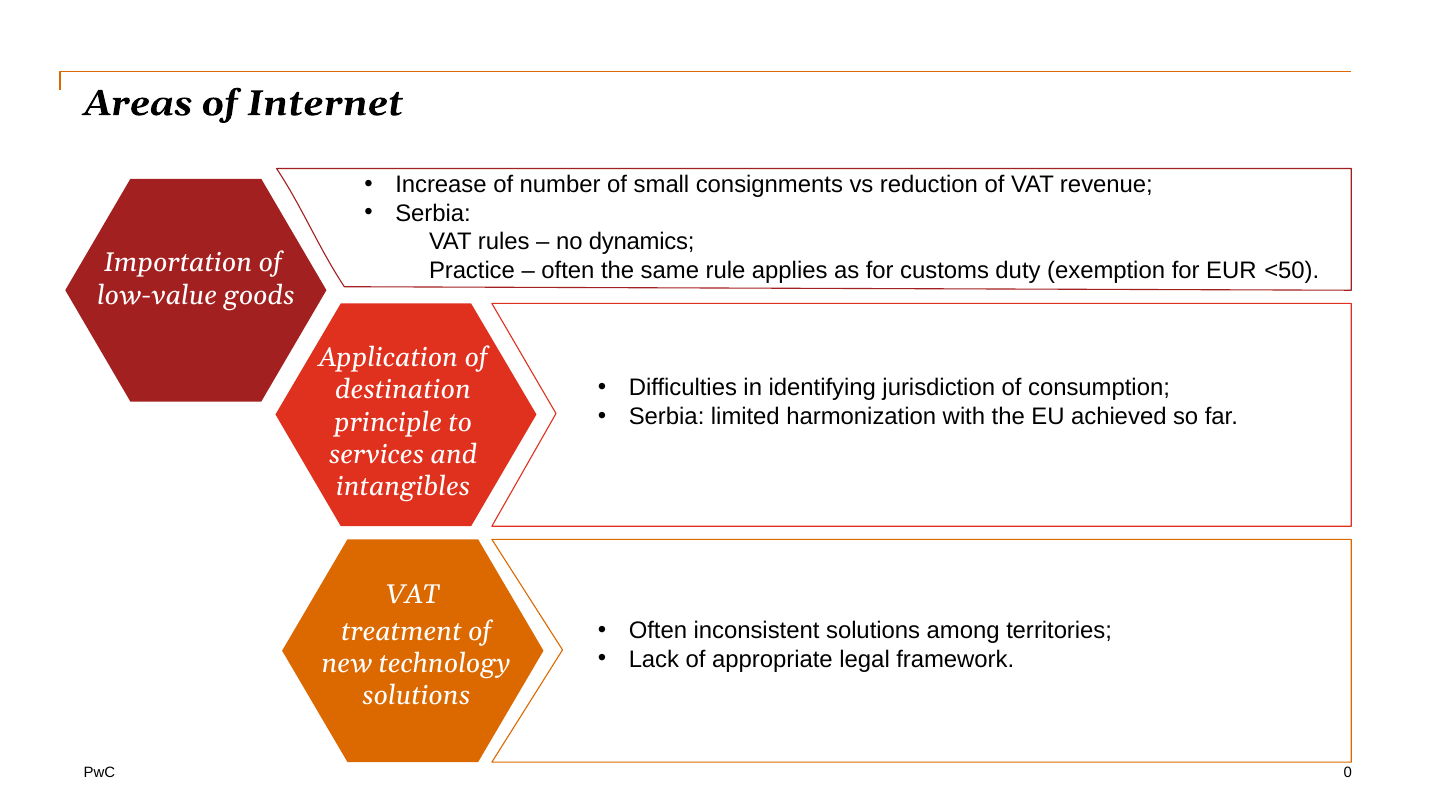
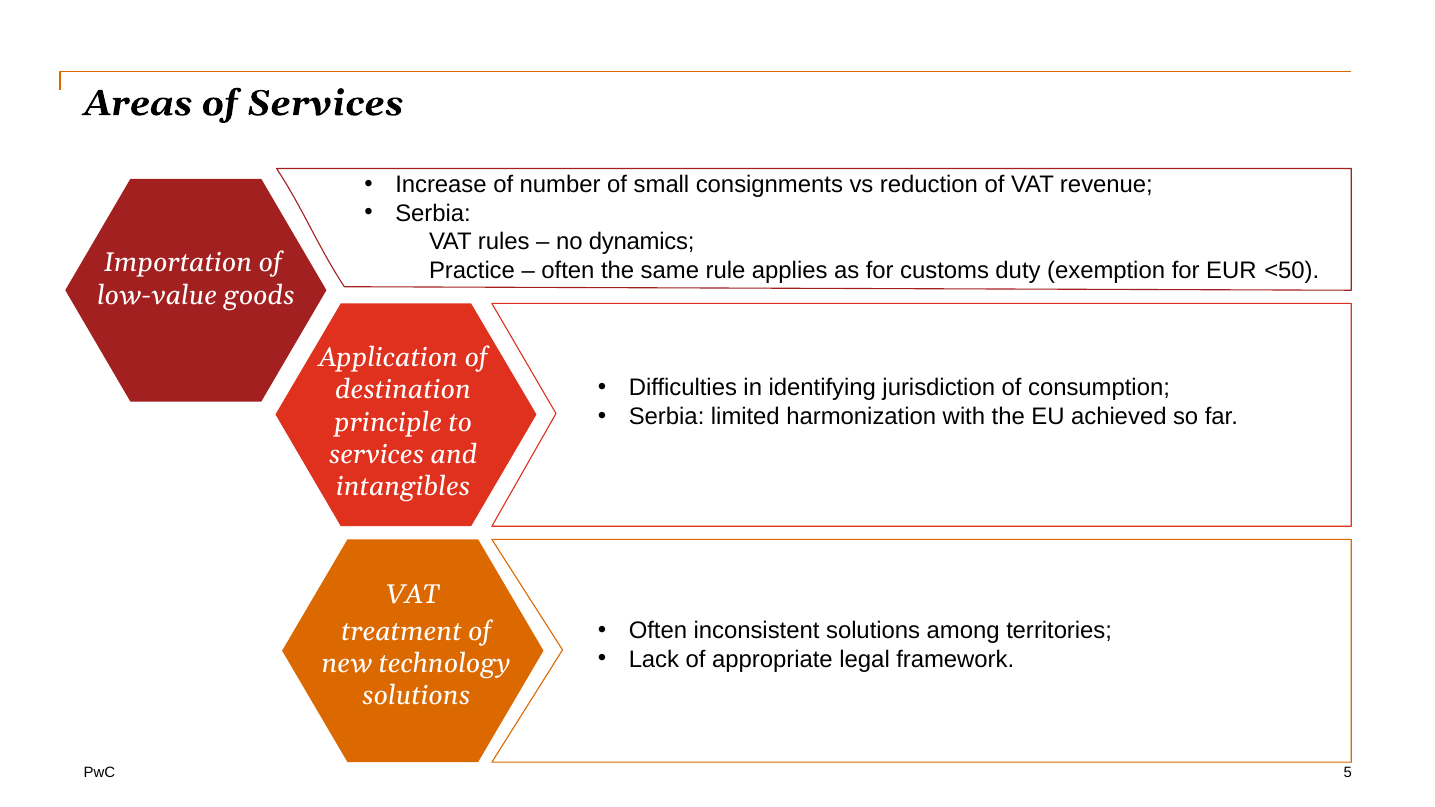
of Internet: Internet -> Services (325, 103)
0: 0 -> 5 (1348, 772)
